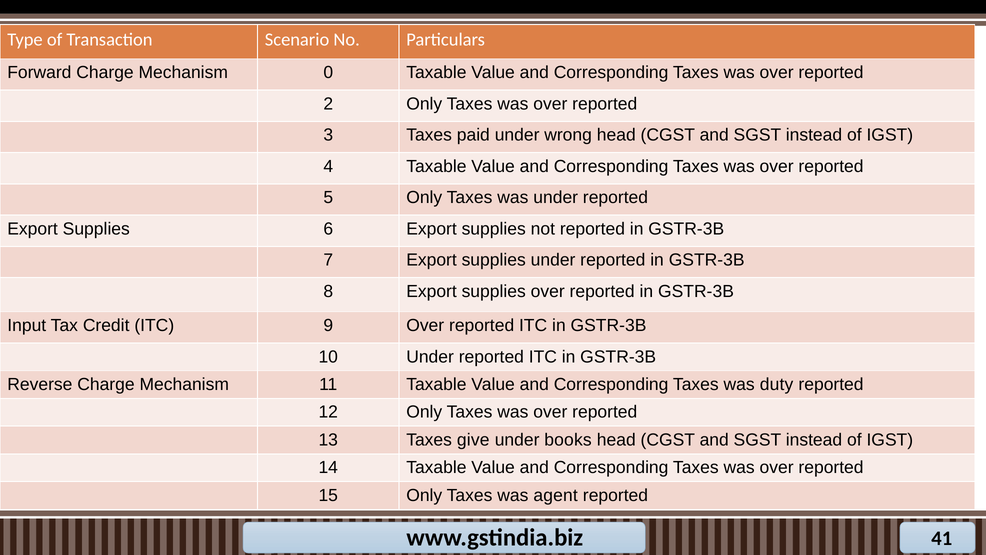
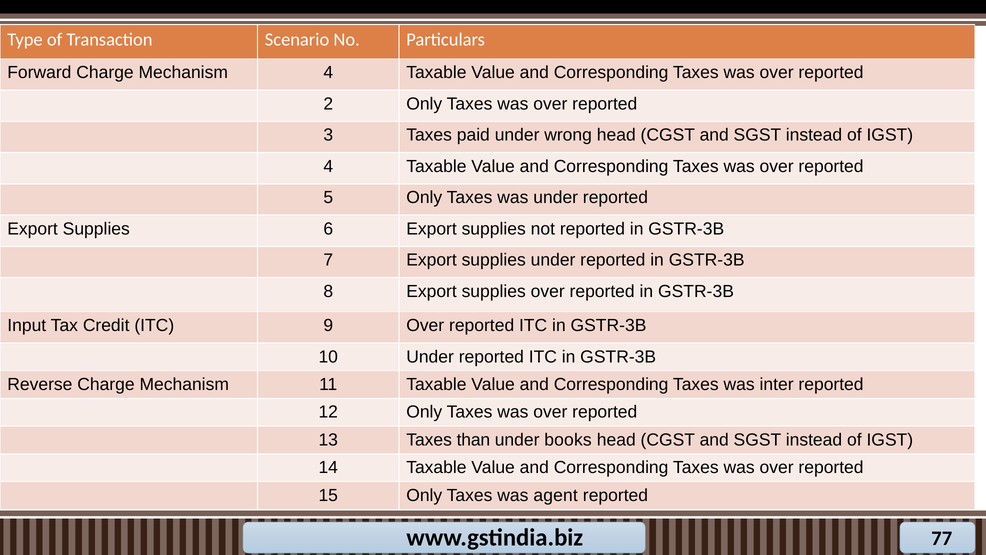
Mechanism 0: 0 -> 4 (328, 73)
duty: duty -> inter (777, 384)
give: give -> than (473, 440)
41: 41 -> 77 (942, 538)
